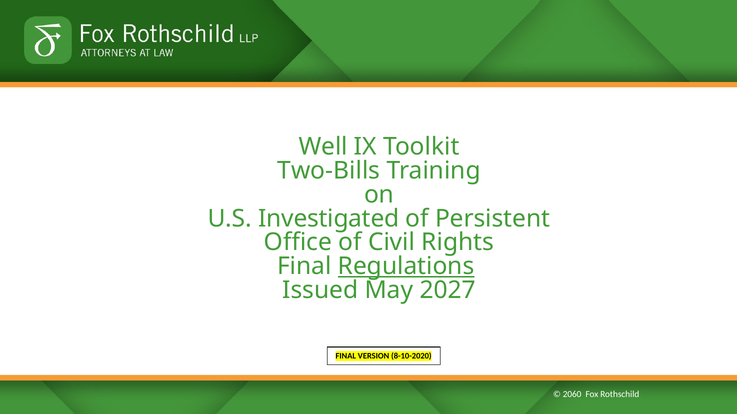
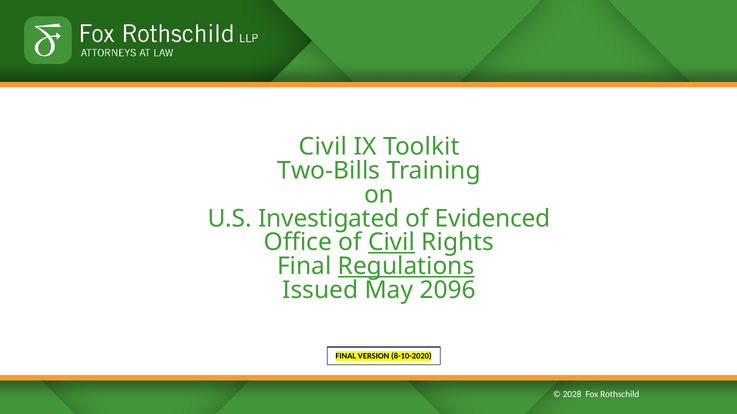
Well: Well -> Civil (323, 147)
Persistent: Persistent -> Evidenced (493, 219)
Civil underline: none -> present (392, 243)
2027: 2027 -> 2096 (448, 290)
2060: 2060 -> 2028 (572, 395)
